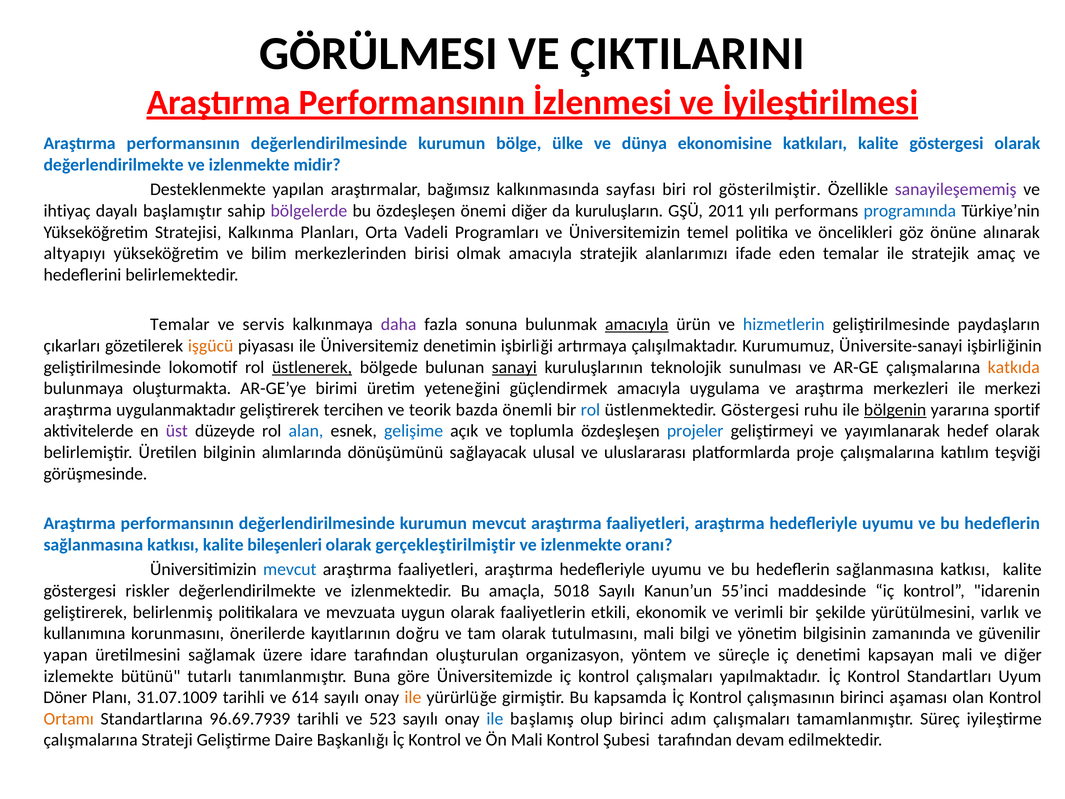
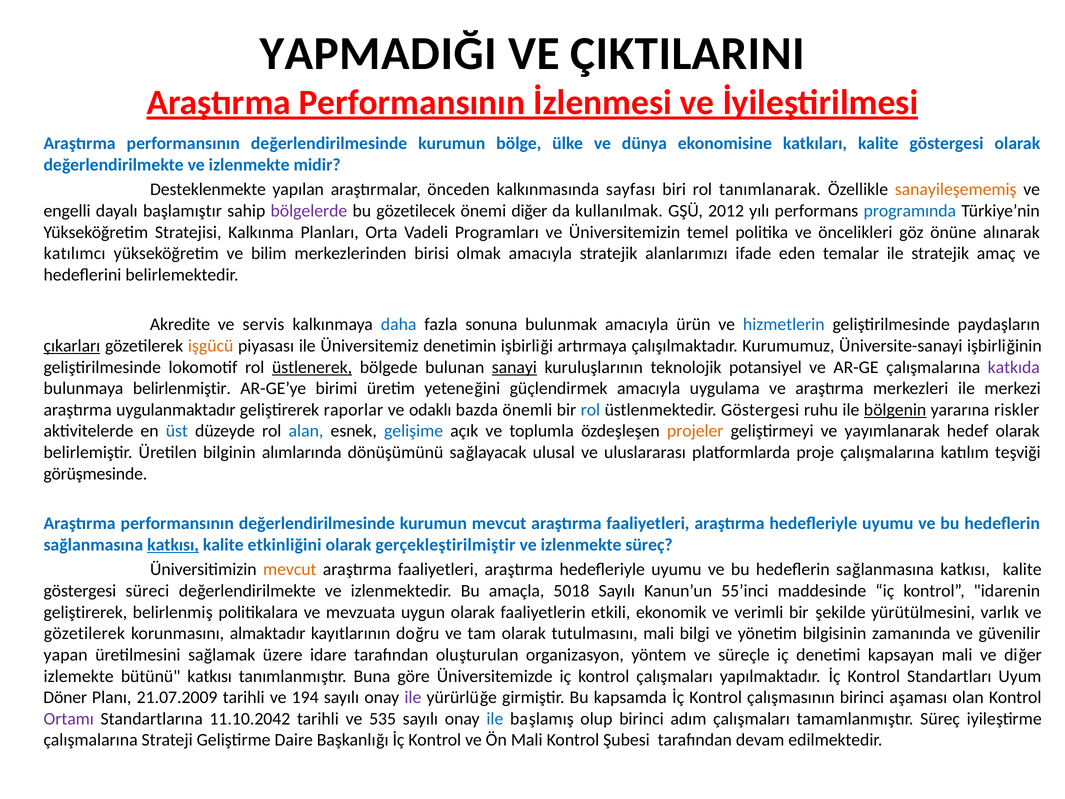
GÖRÜLMESI: GÖRÜLMESI -> YAPMADIĞI (378, 54)
bağımsız: bağımsız -> önceden (459, 190)
gösterilmiştir: gösterilmiştir -> tanımlanarak (770, 190)
sanayileşememiş colour: purple -> orange (956, 190)
ihtiyaç: ihtiyaç -> engelli (67, 211)
bu özdeşleşen: özdeşleşen -> gözetilecek (416, 211)
kuruluşların: kuruluşların -> kullanılmak (619, 211)
2011: 2011 -> 2012 (726, 211)
altyapıyı: altyapıyı -> katılımcı (75, 253)
Temalar: Temalar -> Akredite (180, 324)
daha colour: purple -> blue (399, 324)
amacıyla underline: present -> none (637, 324)
çıkarları underline: none -> present (72, 346)
sunulması: sunulması -> potansiyel (765, 367)
katkıda colour: orange -> purple (1014, 367)
oluşturmakta: oluşturmakta -> belirlenmiştir (182, 388)
tercihen: tercihen -> raporlar (353, 410)
teorik: teorik -> odaklı (430, 410)
sportif: sportif -> riskler (1017, 410)
üst colour: purple -> blue (177, 431)
projeler colour: blue -> orange (695, 431)
katkısı underline: none -> present (173, 545)
bileşenleri: bileşenleri -> etkinliğini (285, 545)
izlenmekte oranı: oranı -> süreç (649, 545)
mevcut colour: blue -> orange (290, 569)
riskler: riskler -> süreci (147, 591)
kullanımına: kullanımına -> gözetilerek (84, 633)
önerilerde: önerilerde -> almaktadır (268, 633)
bütünü tutarlı: tutarlı -> katkısı (210, 676)
31.07.1009: 31.07.1009 -> 21.07.2009 (177, 697)
614: 614 -> 194 (305, 697)
ile colour: orange -> purple (413, 697)
Ortamı colour: orange -> purple (69, 719)
96.69.7939: 96.69.7939 -> 11.10.2042 (250, 719)
523: 523 -> 535 (383, 719)
